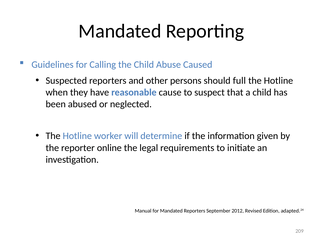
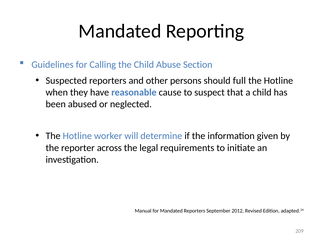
Caused: Caused -> Section (198, 65)
online: online -> across (109, 148)
